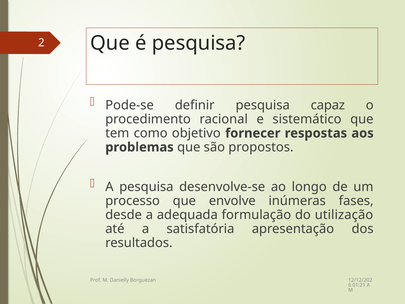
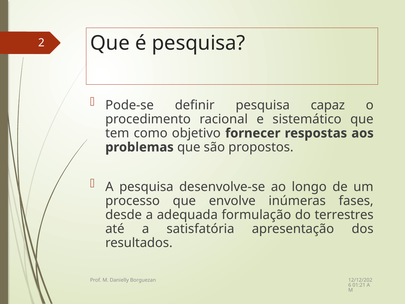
utilização: utilização -> terrestres (344, 215)
